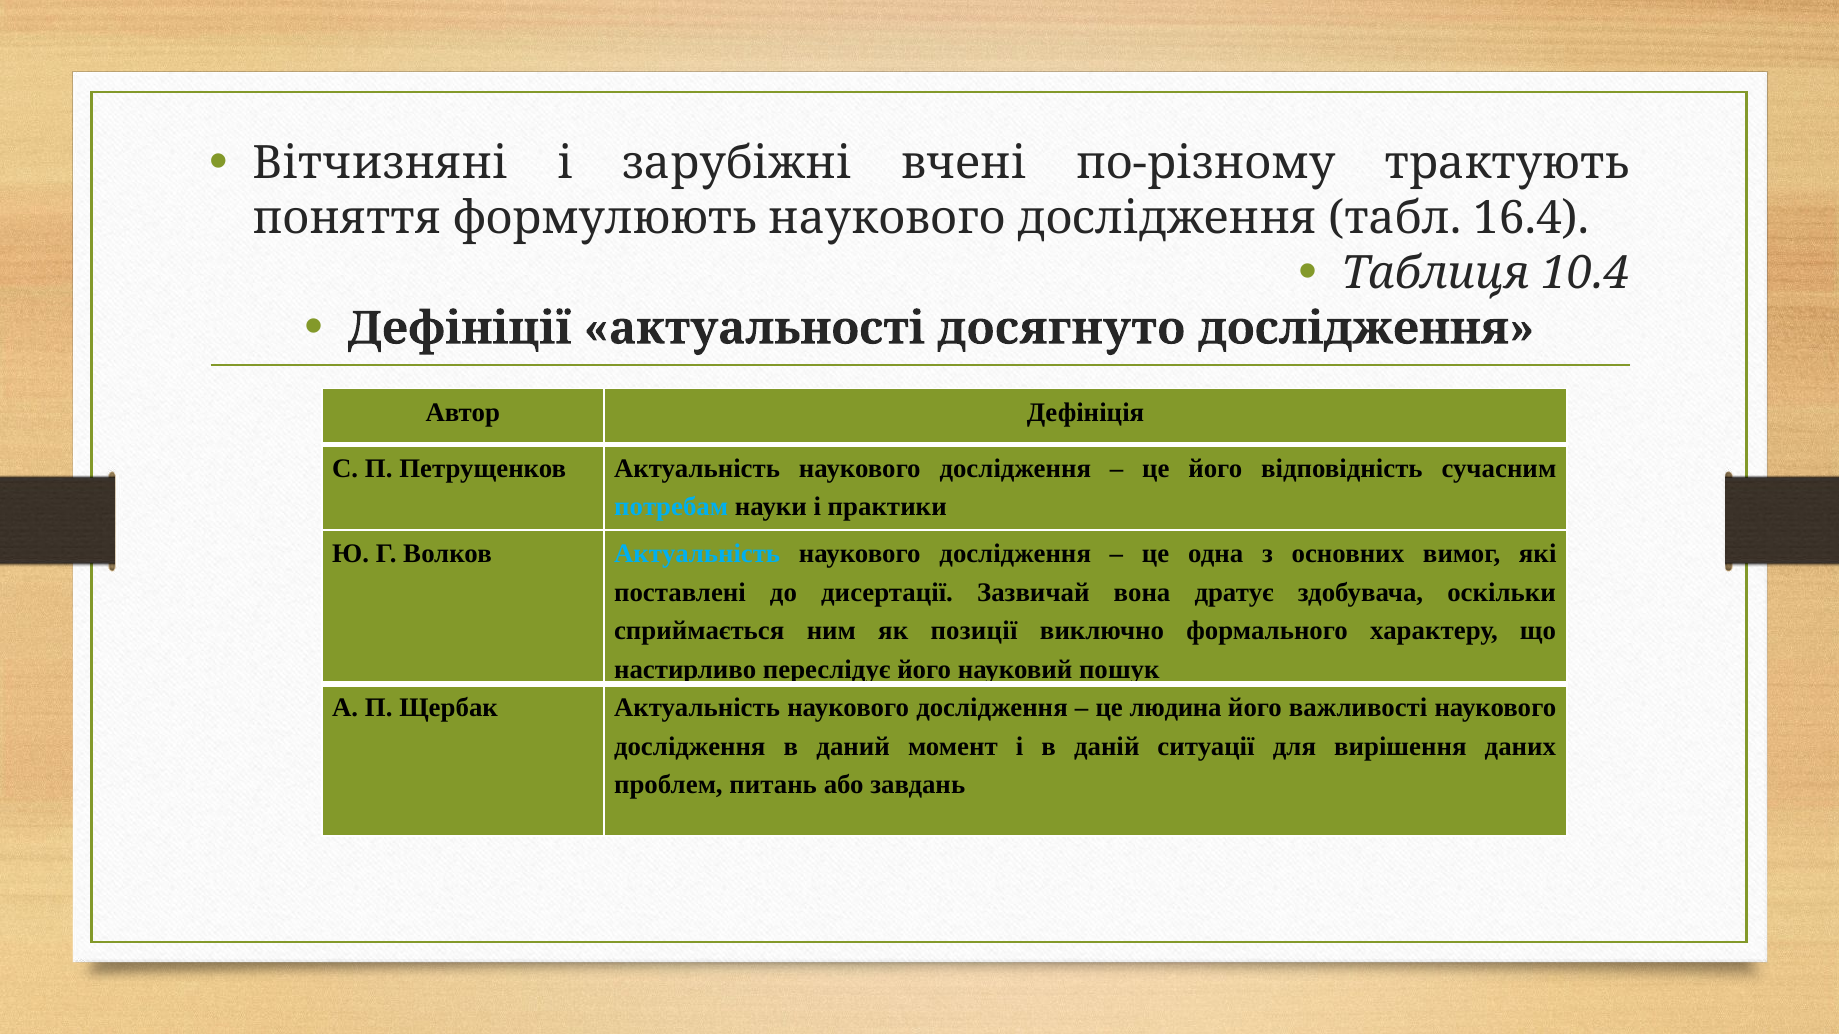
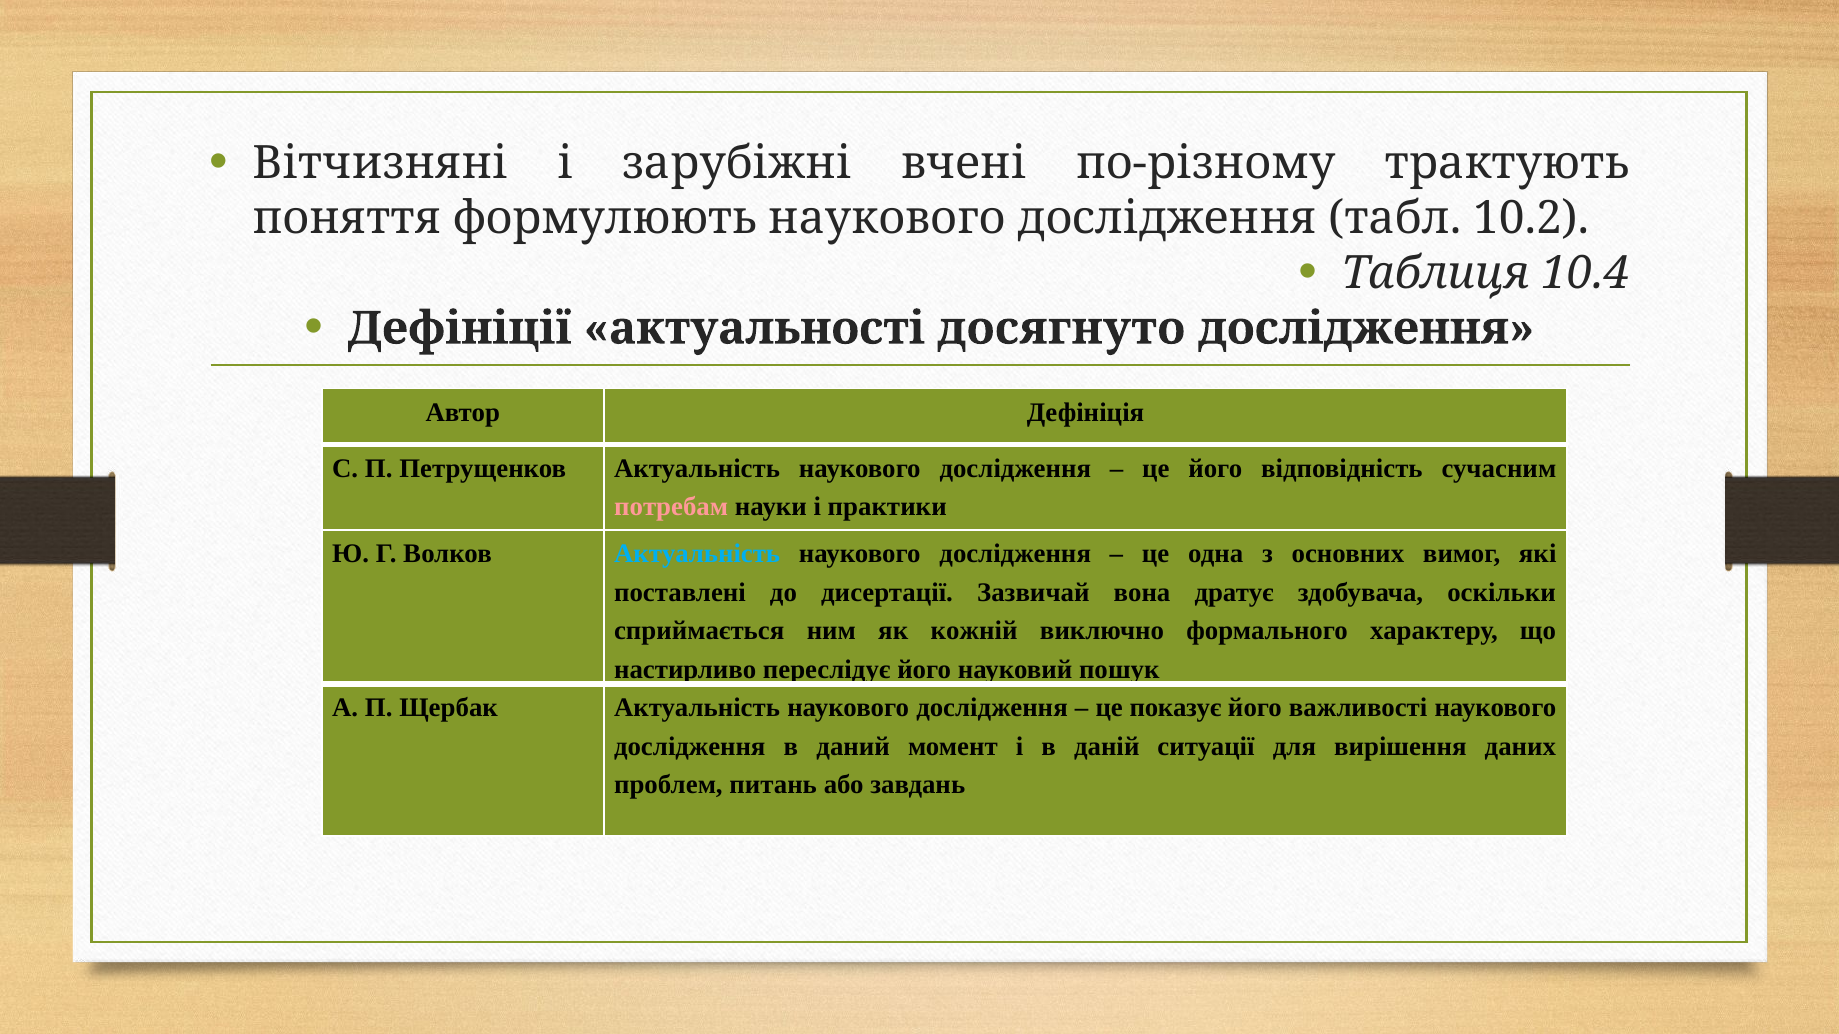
16.4: 16.4 -> 10.2 (1531, 218)
потребам colour: light blue -> pink (671, 507)
позиції: позиції -> кожній (974, 631)
людина: людина -> показує (1176, 708)
